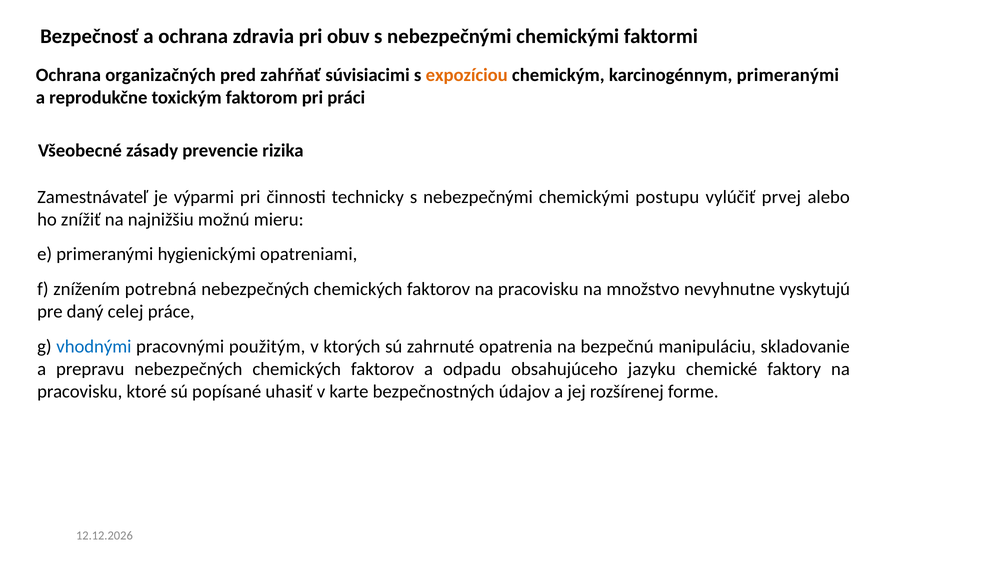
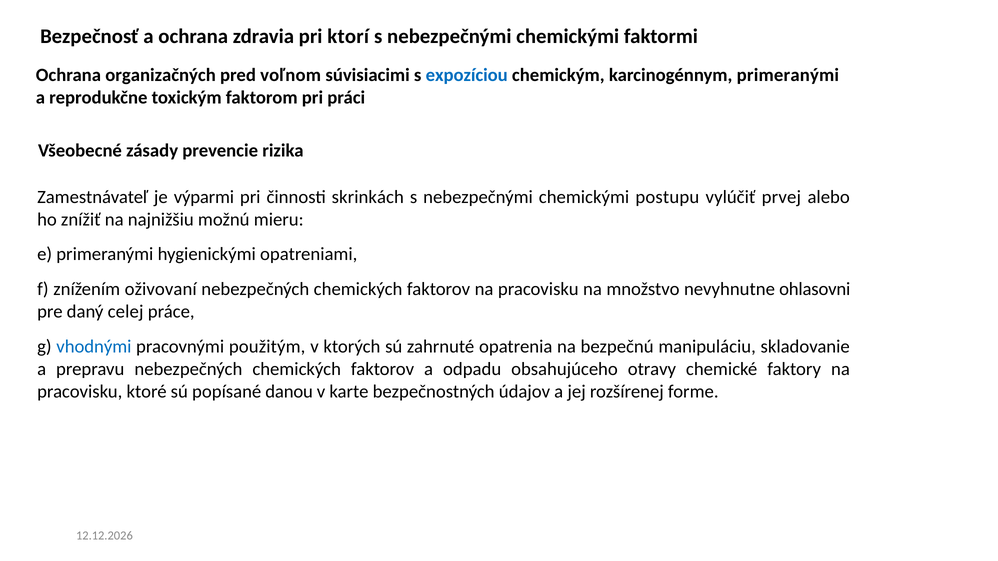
obuv: obuv -> ktorí (348, 36)
zahŕňať: zahŕňať -> voľnom (291, 75)
expozíciou colour: orange -> blue (467, 75)
technicky: technicky -> skrinkách (368, 197)
potrebná: potrebná -> oživovaní (161, 289)
vyskytujú: vyskytujú -> ohlasovni (815, 289)
jazyku: jazyku -> otravy (652, 369)
uhasiť: uhasiť -> danou (289, 392)
